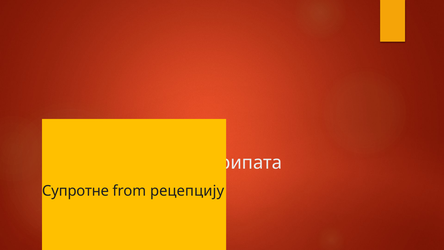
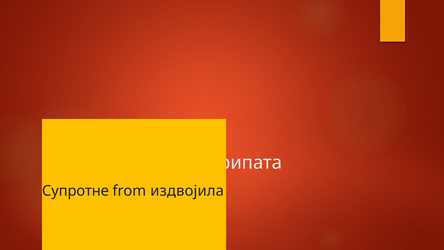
рецепцију: рецепцију -> издвојила (187, 191)
